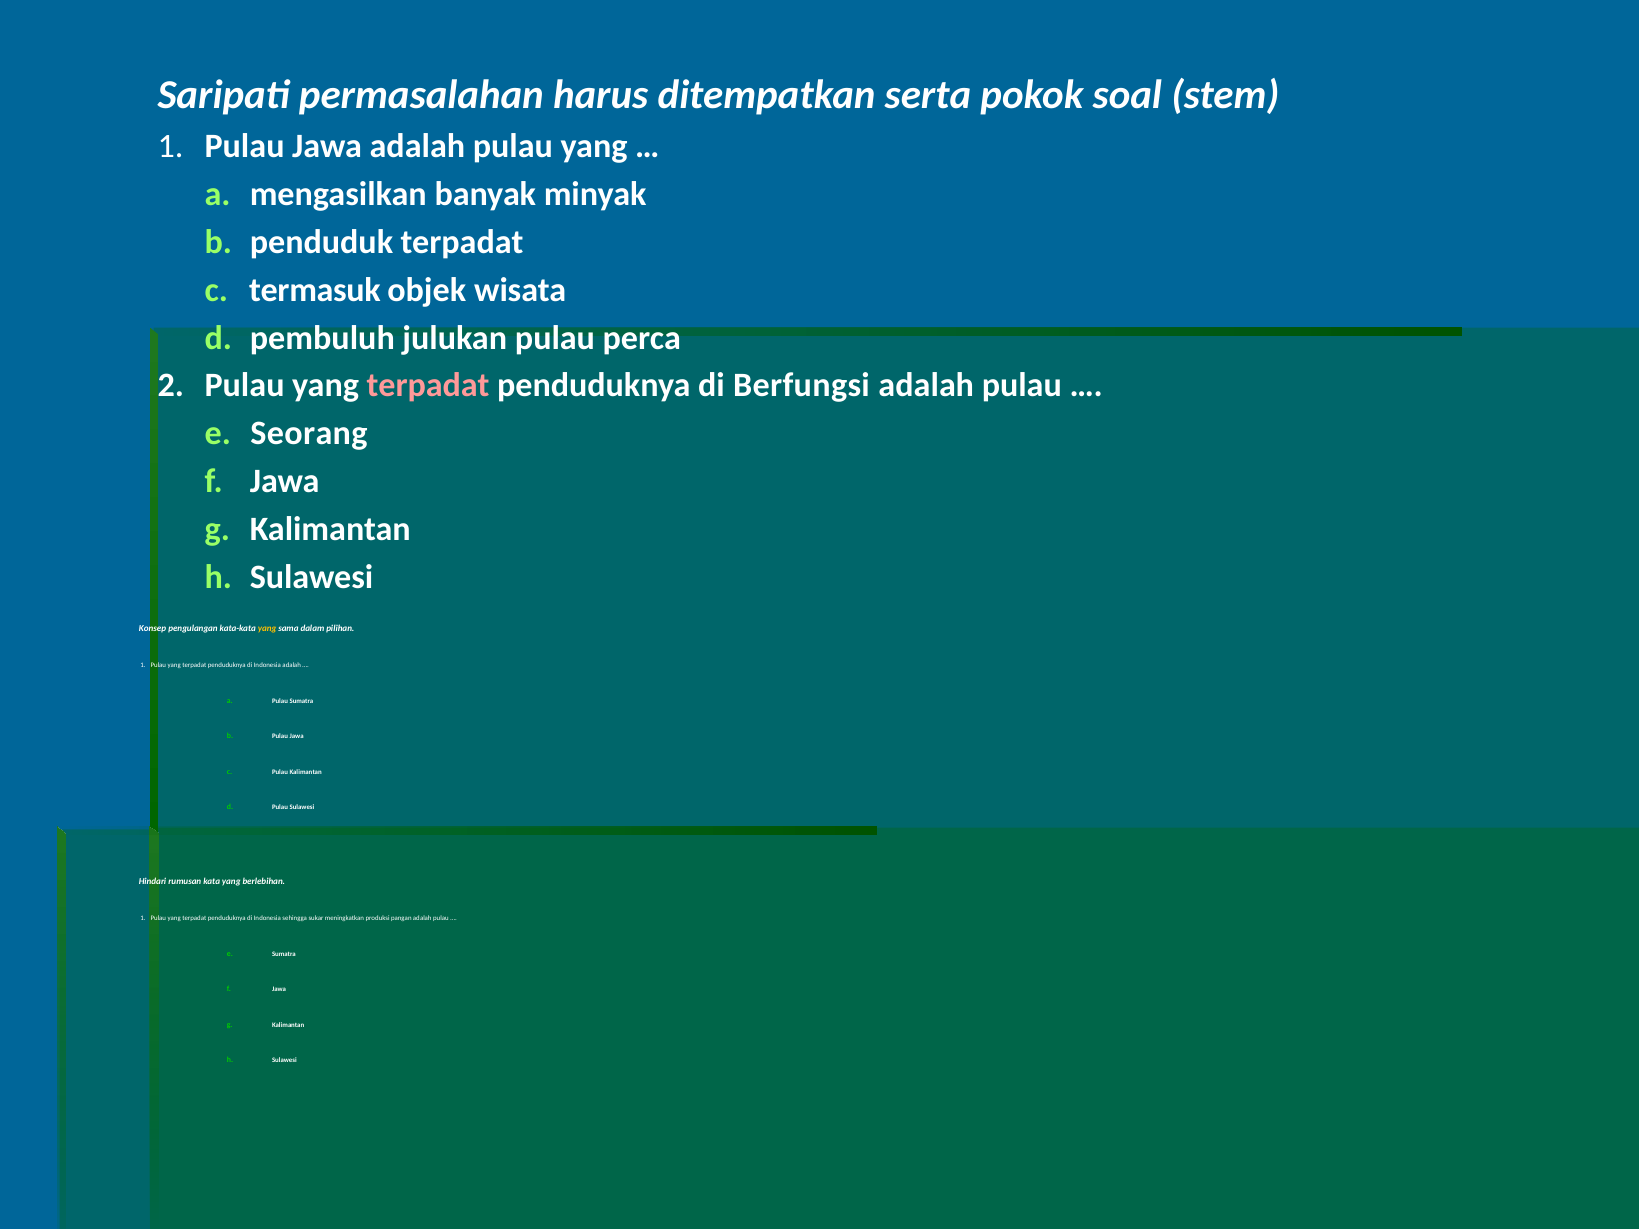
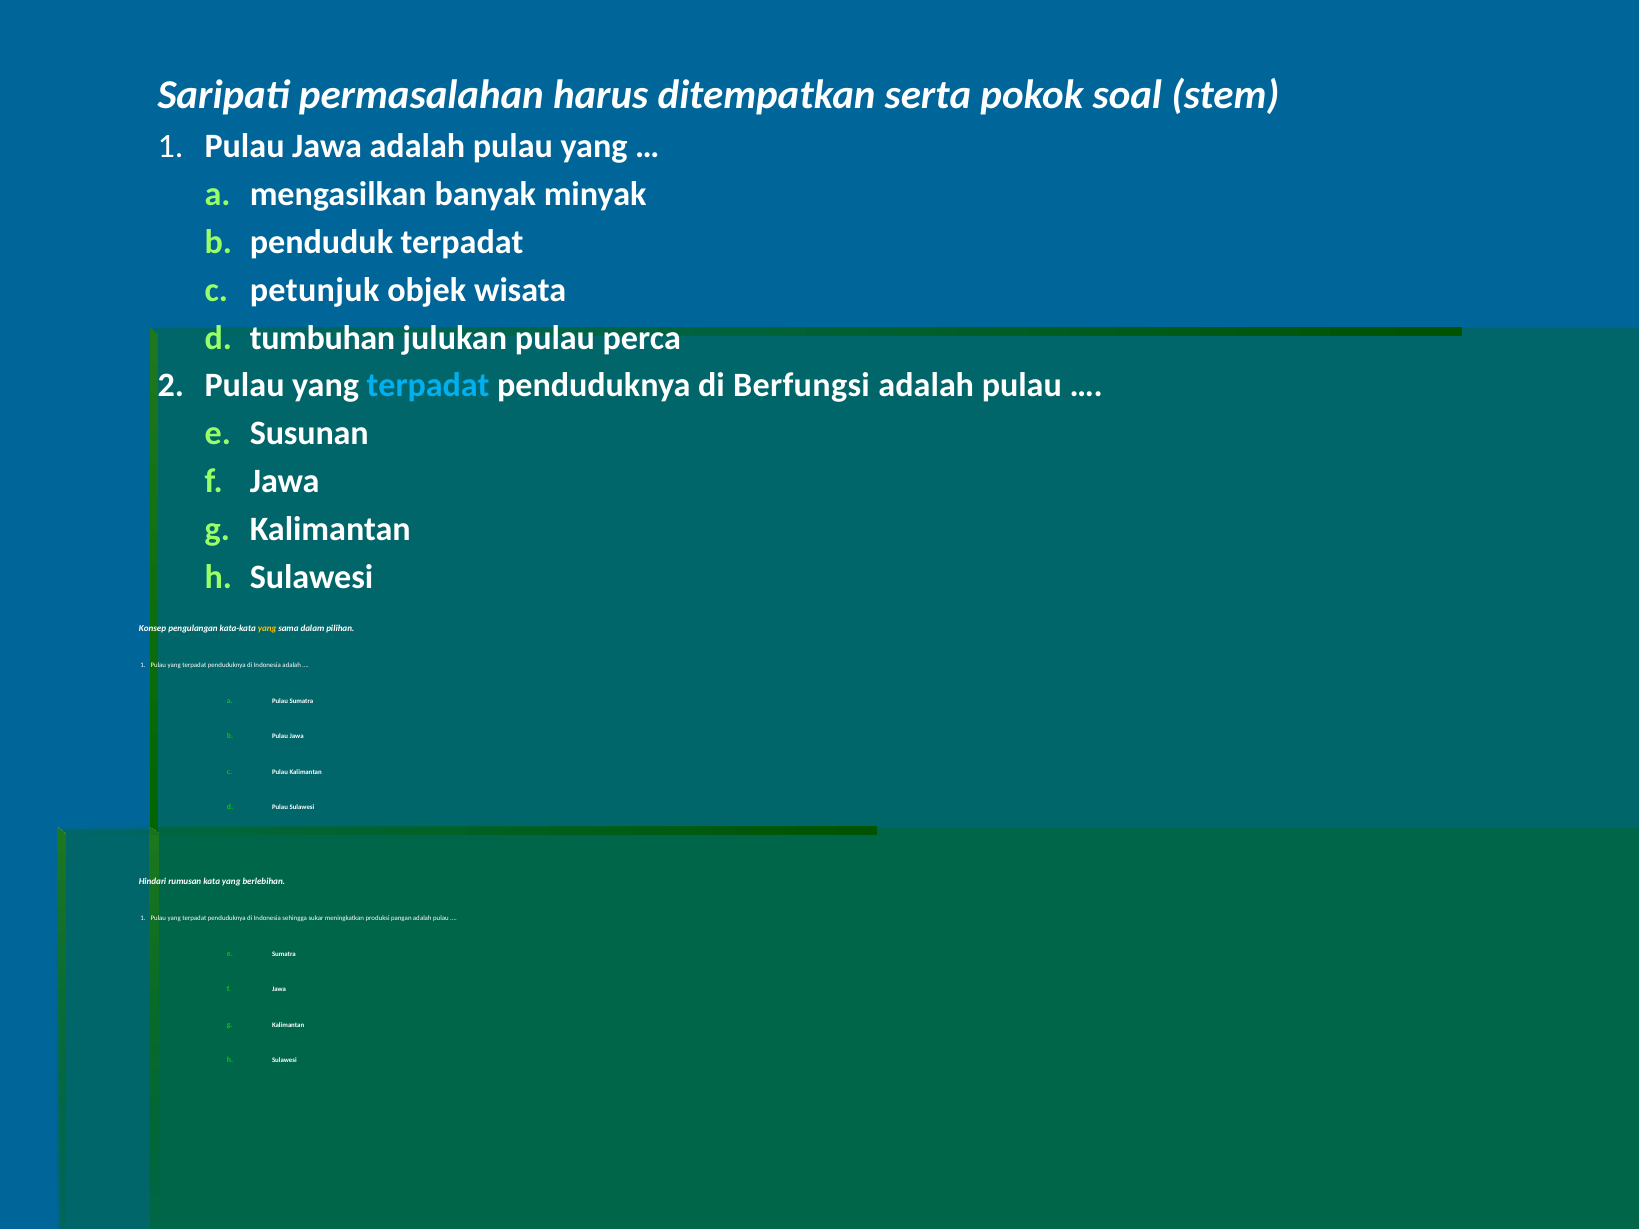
termasuk: termasuk -> petunjuk (315, 290)
pembuluh: pembuluh -> tumbuhan (323, 338)
terpadat colour: pink -> light blue (428, 386)
Seorang: Seorang -> Susunan (309, 434)
